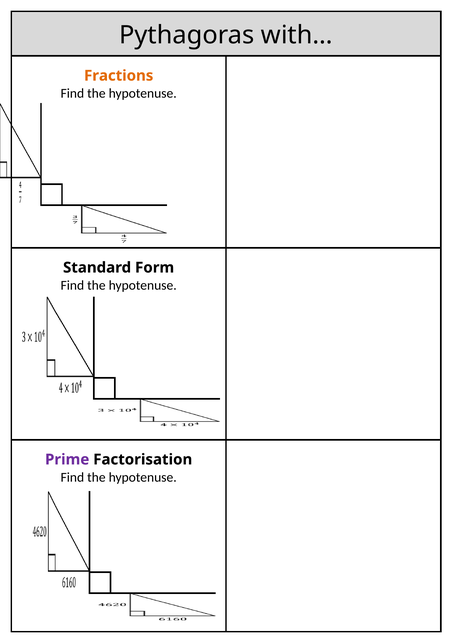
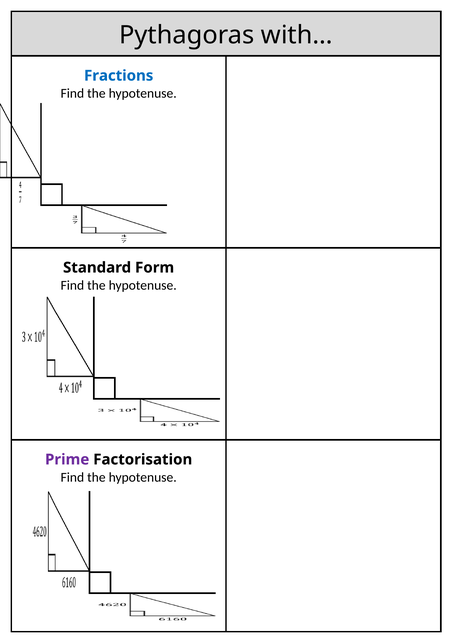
Fractions colour: orange -> blue (119, 76)
